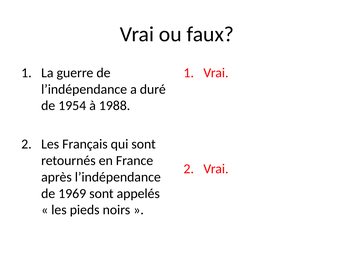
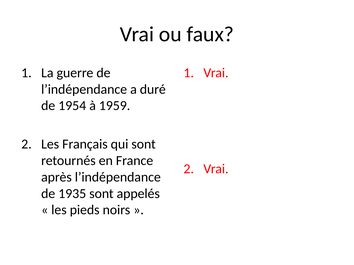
1988: 1988 -> 1959 (115, 106)
1969: 1969 -> 1935 (72, 194)
